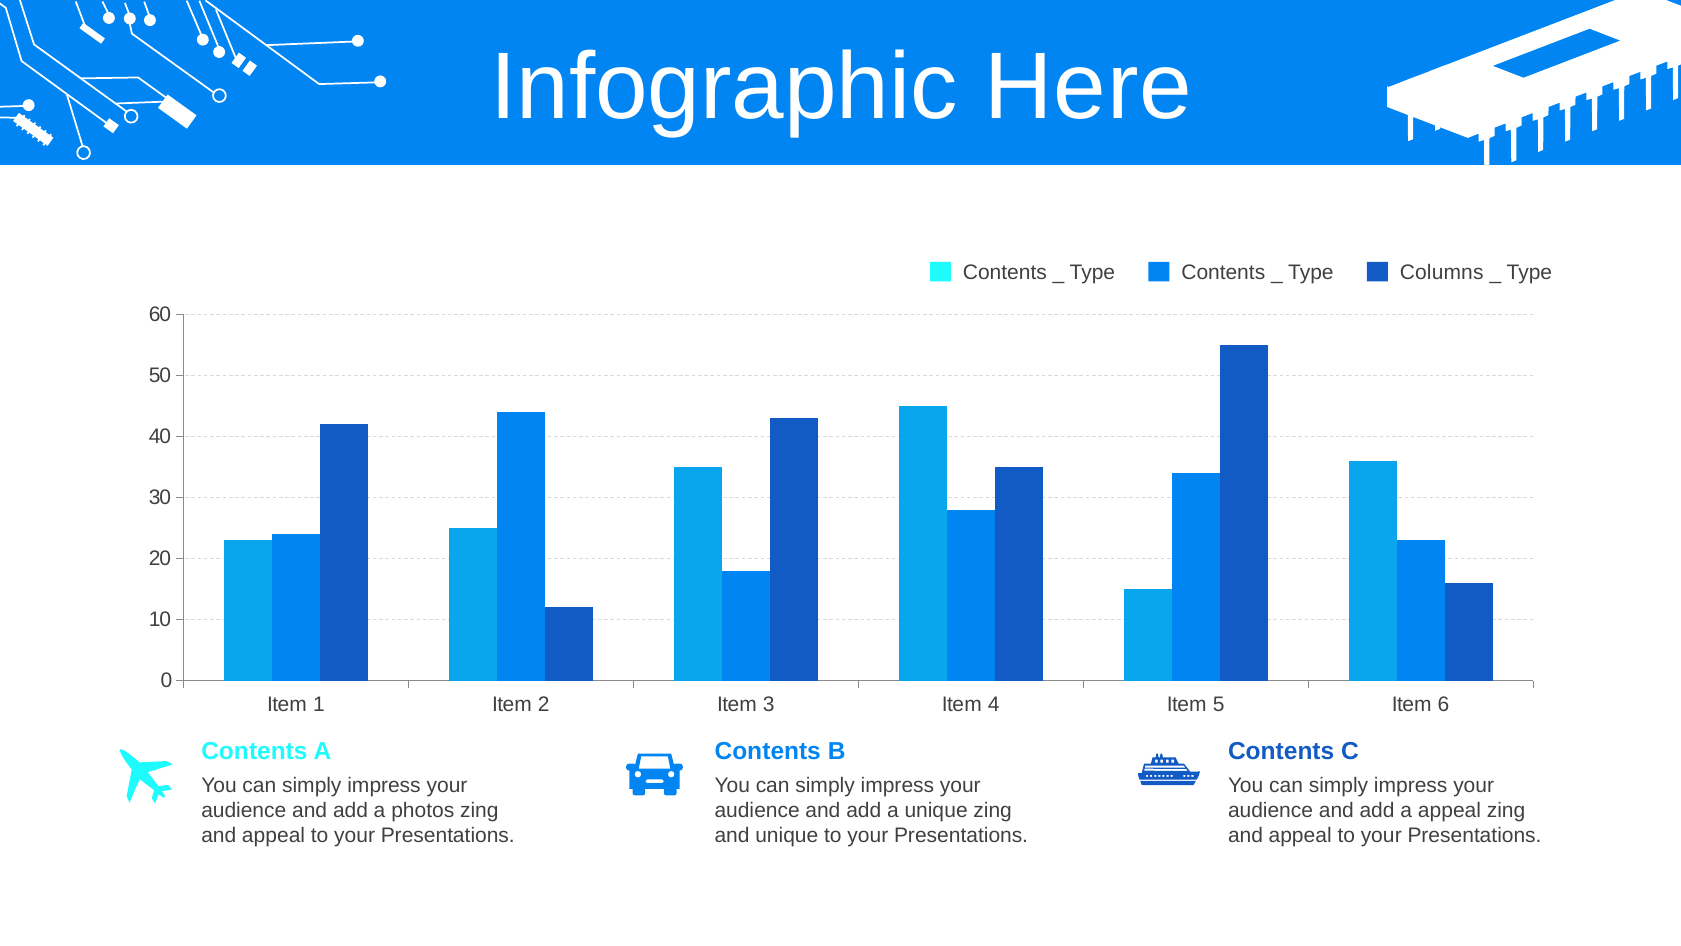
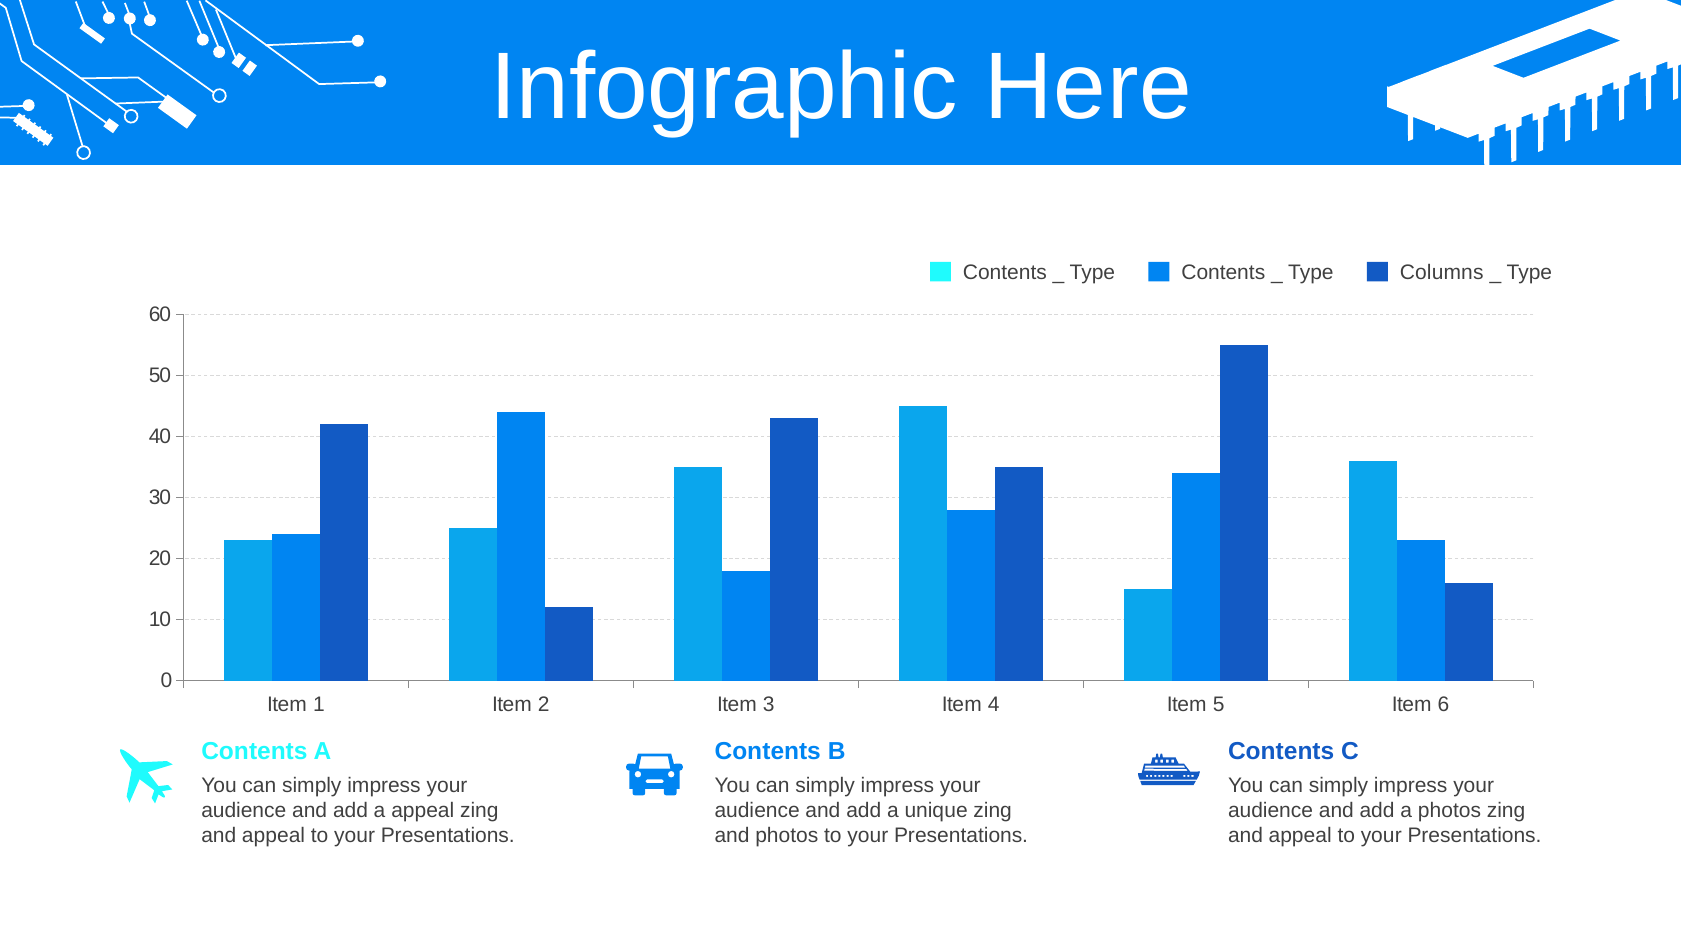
a photos: photos -> appeal (423, 810)
a appeal: appeal -> photos (1450, 810)
and unique: unique -> photos (787, 836)
